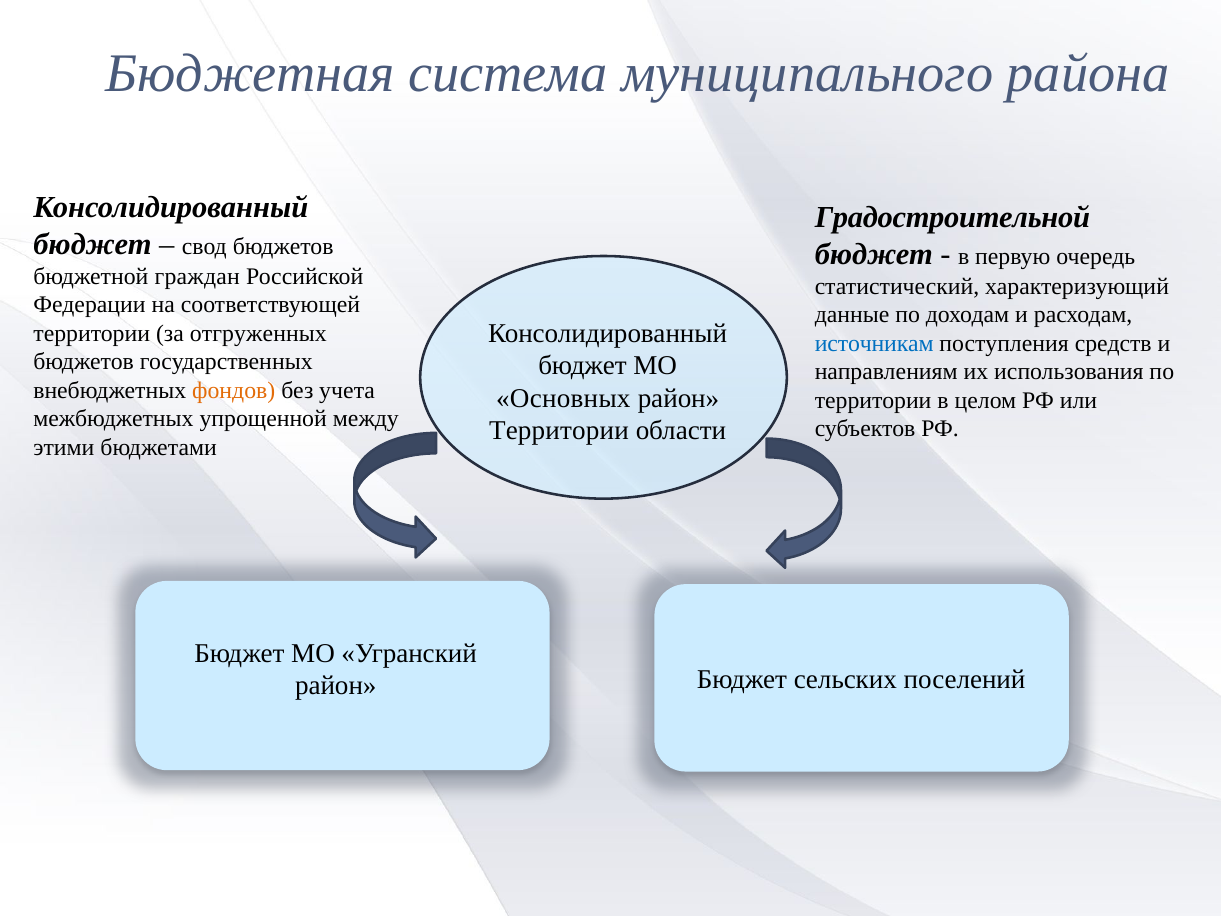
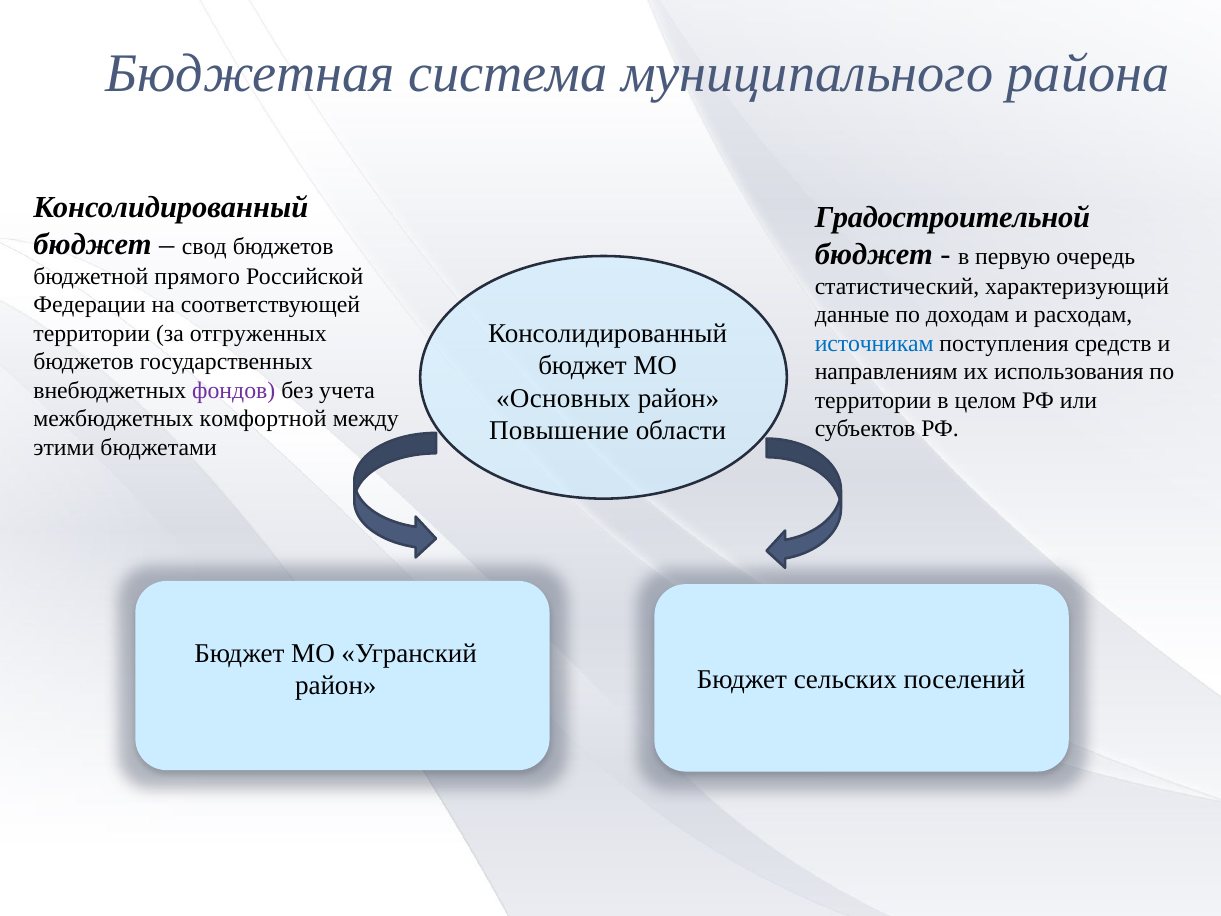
граждан: граждан -> прямого (197, 276)
фондов colour: orange -> purple (234, 390)
упрощенной: упрощенной -> комфортной (263, 419)
Территории: Территории -> Повышение (559, 431)
